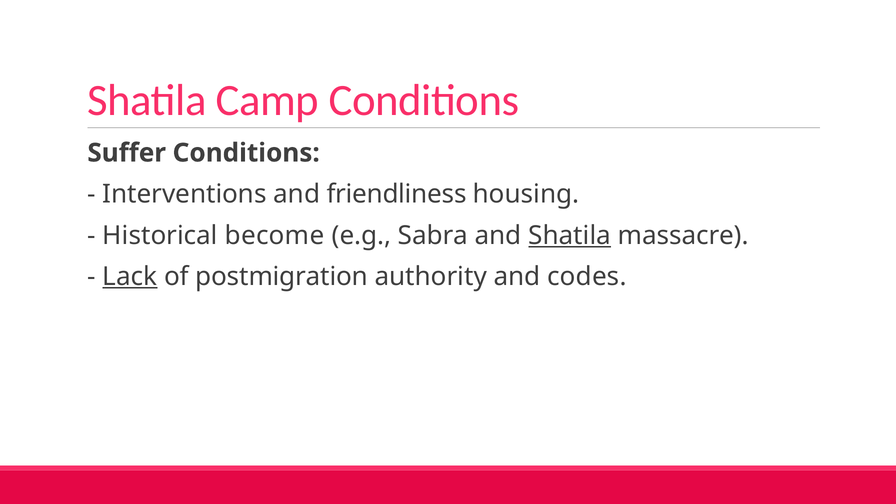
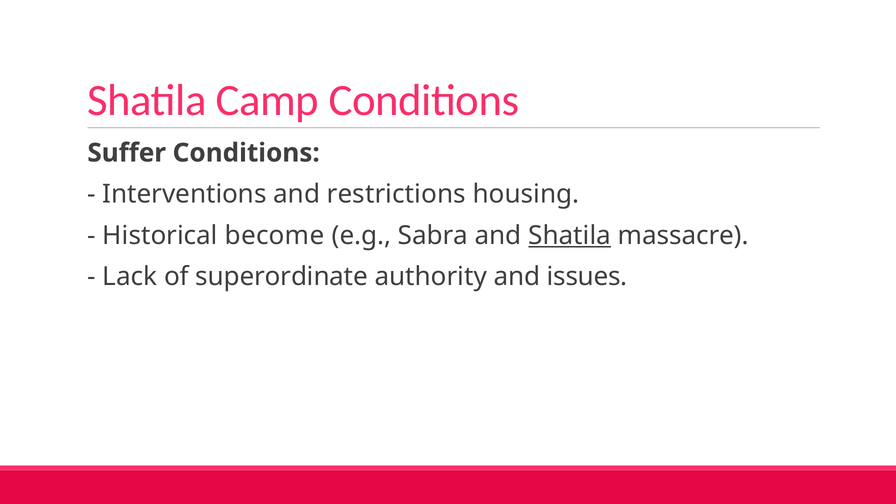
friendliness: friendliness -> restrictions (396, 194)
Lack underline: present -> none (130, 277)
postmigration: postmigration -> superordinate (282, 277)
codes: codes -> issues (587, 277)
